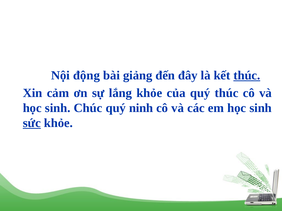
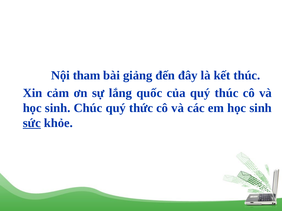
động: động -> tham (87, 76)
thúc underline: present -> none (247, 76)
lắng khỏe: khỏe -> quốc (149, 93)
ninh: ninh -> thức (141, 108)
